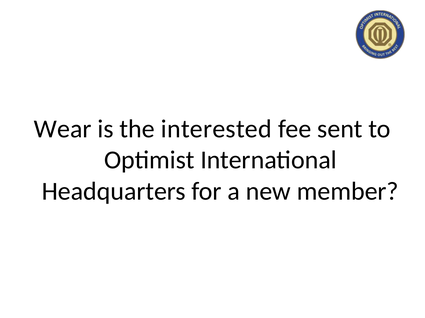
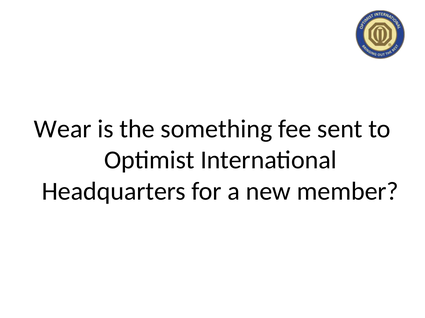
interested: interested -> something (216, 129)
